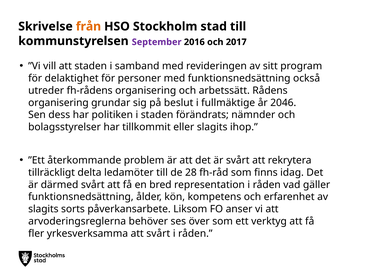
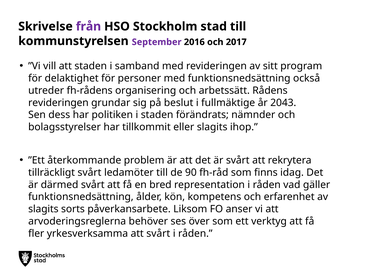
från colour: orange -> purple (88, 26)
organisering: organisering -> revideringen (58, 103)
2046: 2046 -> 2043 (283, 103)
tillräckligt delta: delta -> svårt (89, 172)
28: 28 -> 90 (191, 172)
